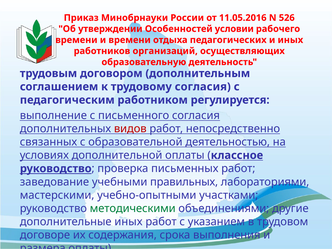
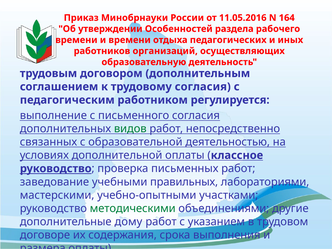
526: 526 -> 164 (287, 18)
условии: условии -> раздела (234, 29)
видов colour: red -> green (130, 129)
дополнительные иных: иных -> дому (128, 222)
